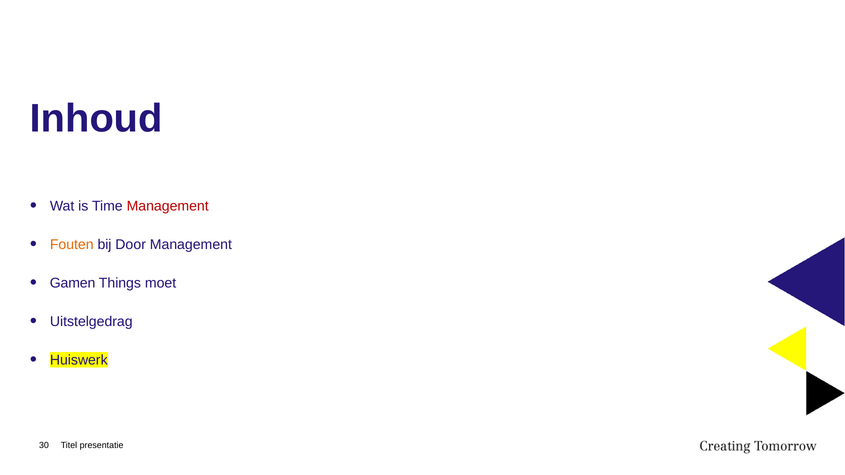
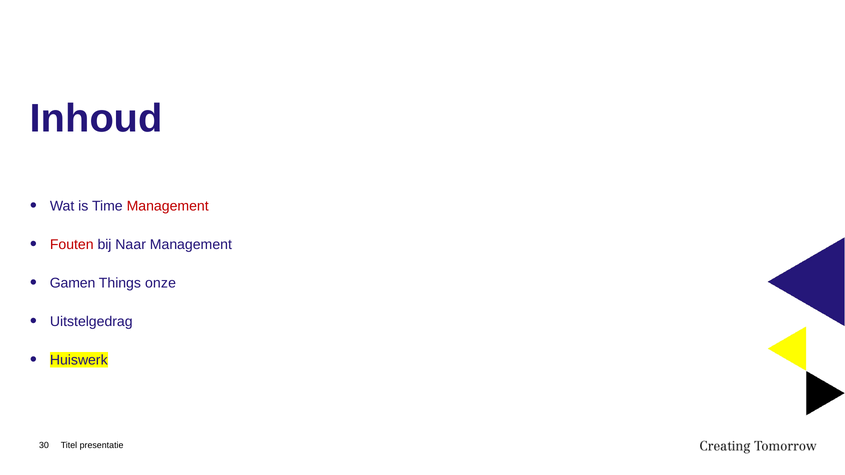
Fouten colour: orange -> red (72, 245)
Door: Door -> Naar (131, 245)
moet: moet -> onze (160, 283)
